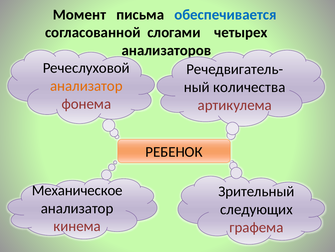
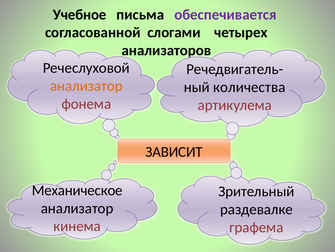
Момент: Момент -> Учебное (80, 15)
обеспечивается colour: blue -> purple (225, 15)
РЕБЕНОК: РЕБЕНОК -> ЗАВИСИТ (174, 152)
следующих: следующих -> раздевалке (256, 209)
